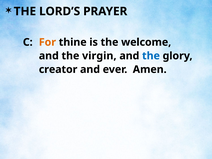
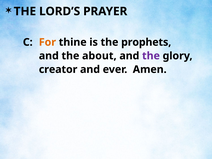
welcome: welcome -> prophets (146, 42)
virgin: virgin -> about (99, 56)
the colour: blue -> purple (151, 56)
